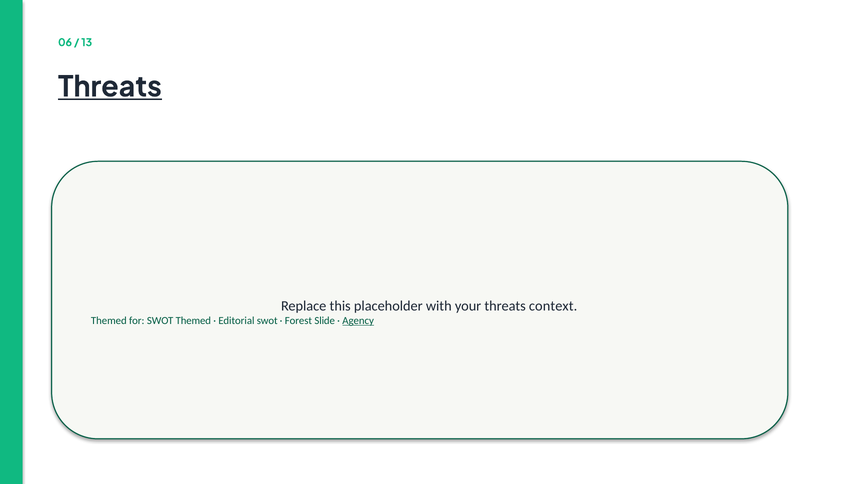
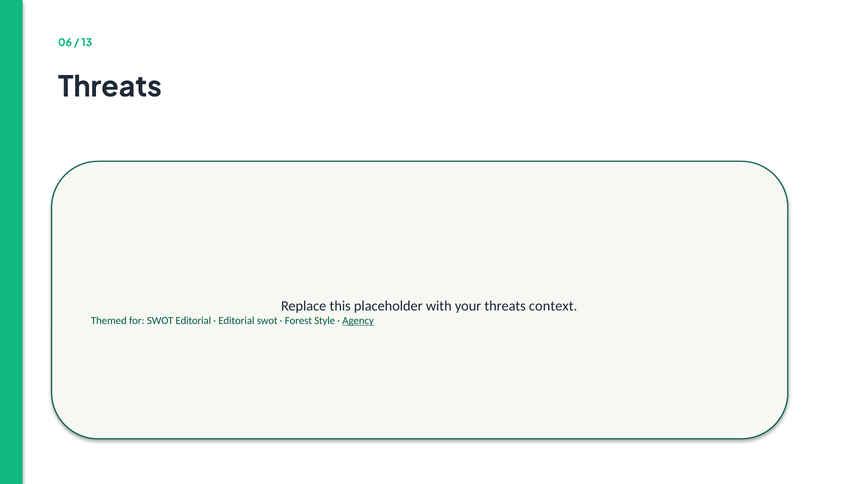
Threats underline: present -> none (110, 87)
SWOT Themed: Themed -> Editorial (193, 321)
Slide: Slide -> Style (325, 321)
